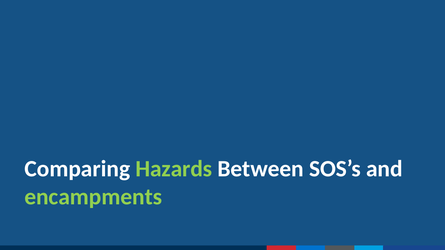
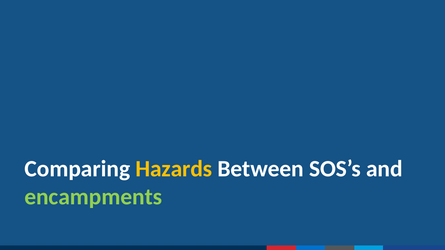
Hazards colour: light green -> yellow (174, 169)
